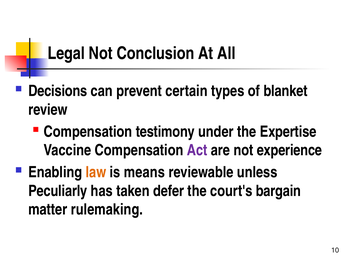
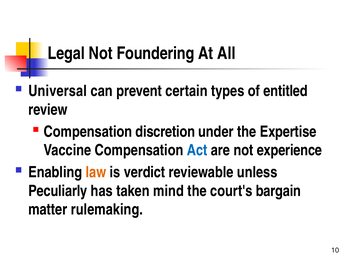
Conclusion: Conclusion -> Foundering (155, 53)
Decisions: Decisions -> Universal (58, 91)
blanket: blanket -> entitled (286, 91)
testimony: testimony -> discretion (165, 131)
Act colour: purple -> blue (197, 150)
means: means -> verdict (145, 172)
defer: defer -> mind (168, 191)
